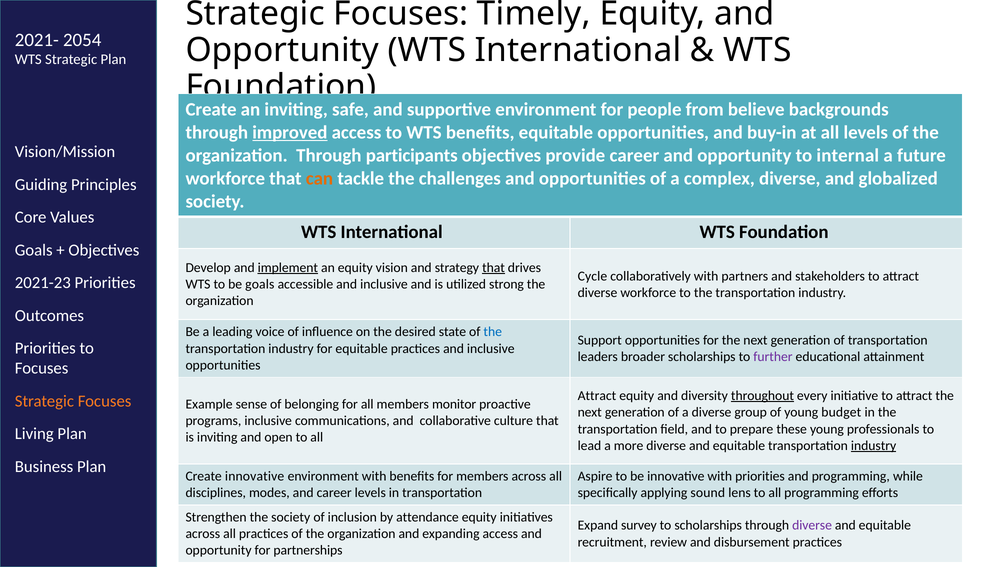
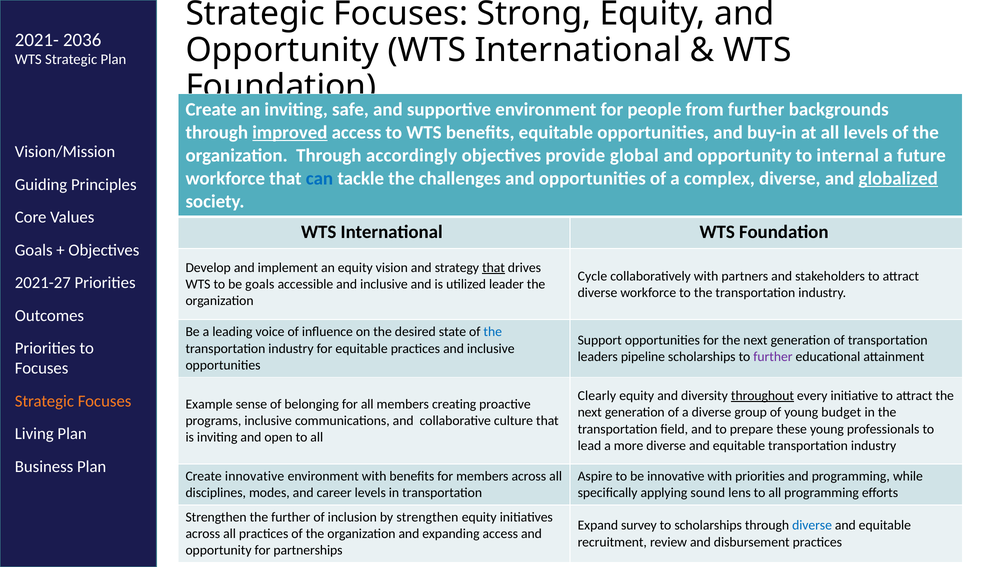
Timely: Timely -> Strong (534, 14)
2054: 2054 -> 2036 (82, 40)
from believe: believe -> further (756, 109)
participants: participants -> accordingly (412, 155)
provide career: career -> global (634, 155)
can colour: orange -> blue (319, 179)
globalized underline: none -> present (898, 179)
implement underline: present -> none (288, 268)
2021-23: 2021-23 -> 2021-27 (43, 283)
strong: strong -> leader (506, 284)
broader: broader -> pipeline (643, 357)
Attract: Attract -> Clearly (597, 396)
monitor: monitor -> creating (454, 404)
industry underline: present -> none (874, 446)
the society: society -> further (291, 517)
by attendance: attendance -> strengthen (427, 517)
diverse colour: purple -> blue (812, 525)
